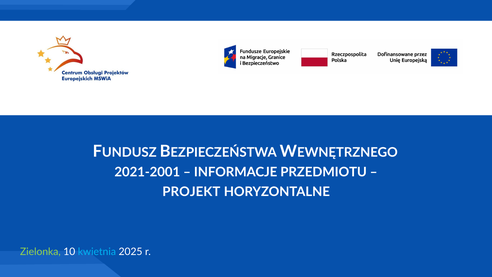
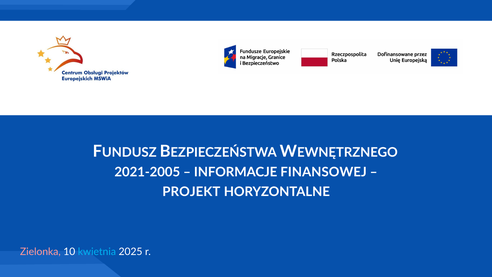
2021-2001: 2021-2001 -> 2021-2005 (147, 172)
PRZEDMIOTU: PRZEDMIOTU -> FINANSOWEJ (324, 172)
Zielonka colour: light green -> pink (40, 252)
